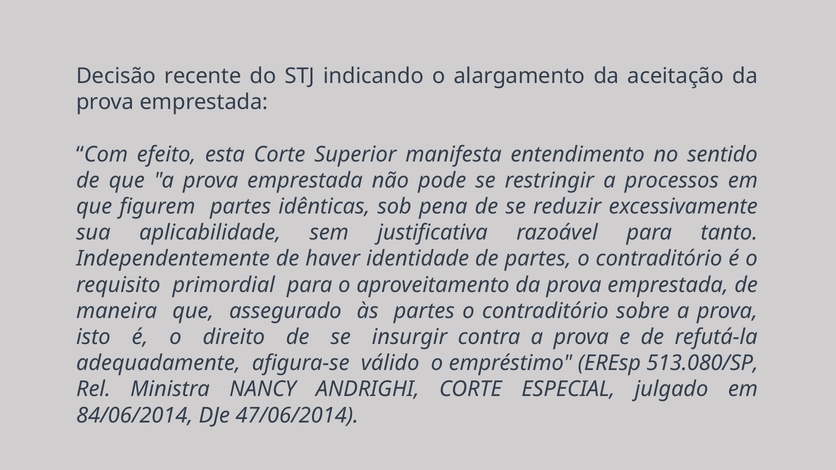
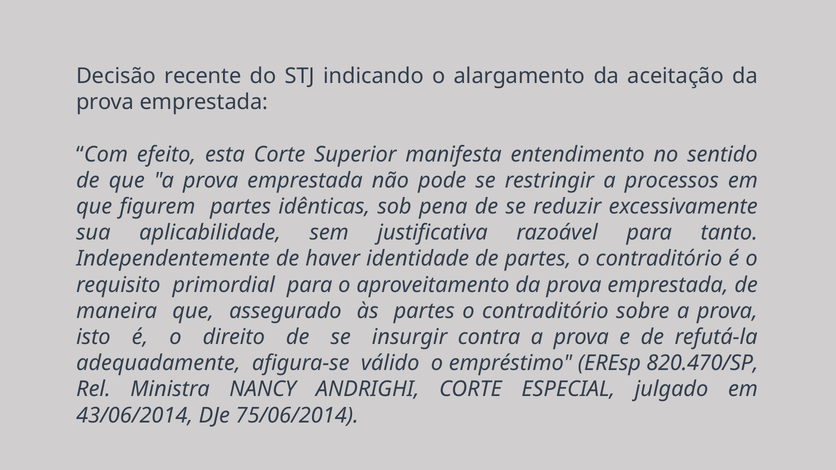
513.080/SP: 513.080/SP -> 820.470/SP (702, 363)
84/06/2014: 84/06/2014 -> 43/06/2014 (135, 416)
47/06/2014: 47/06/2014 -> 75/06/2014 (297, 416)
